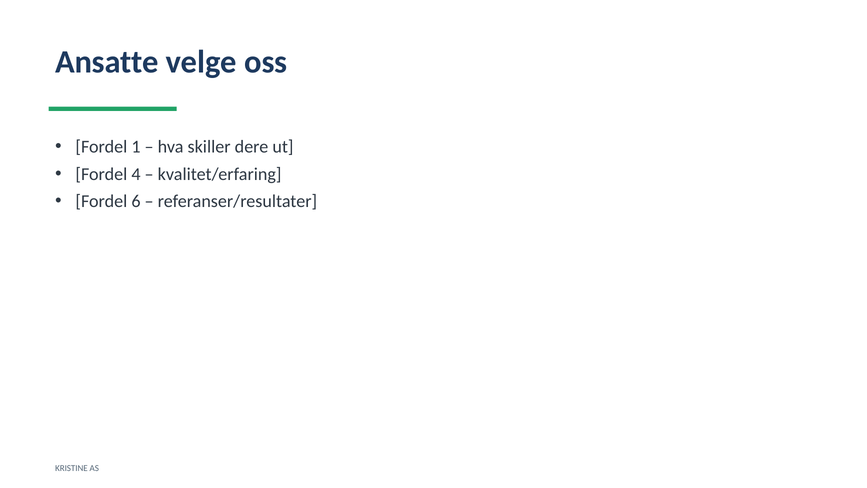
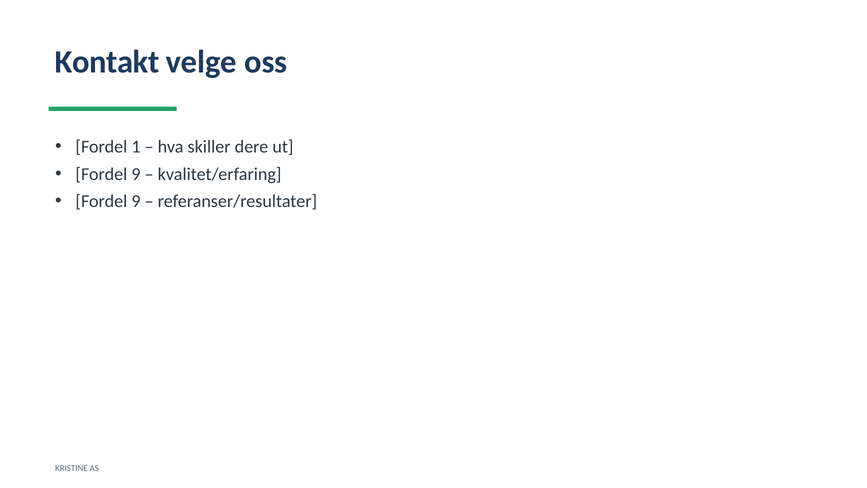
Ansatte: Ansatte -> Kontakt (107, 62)
4: 4 -> 9 (136, 174)
6: 6 -> 9 (136, 201)
